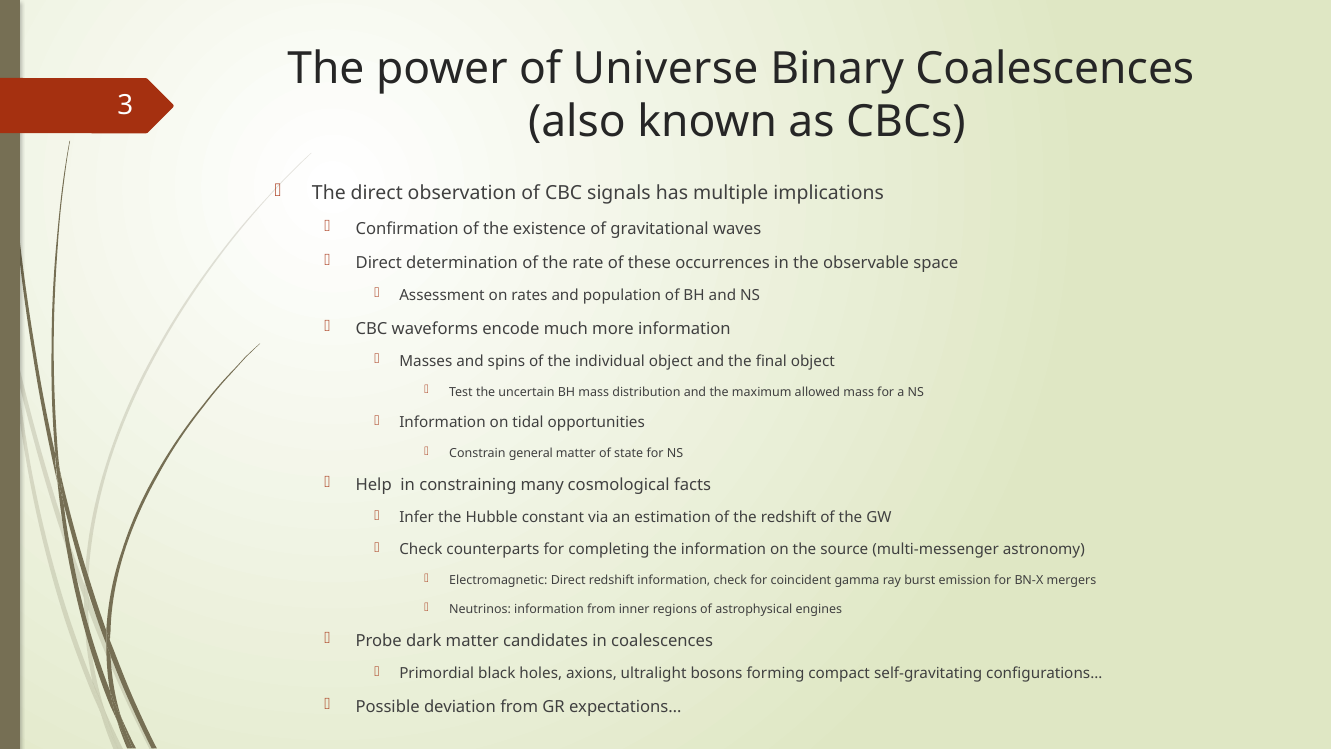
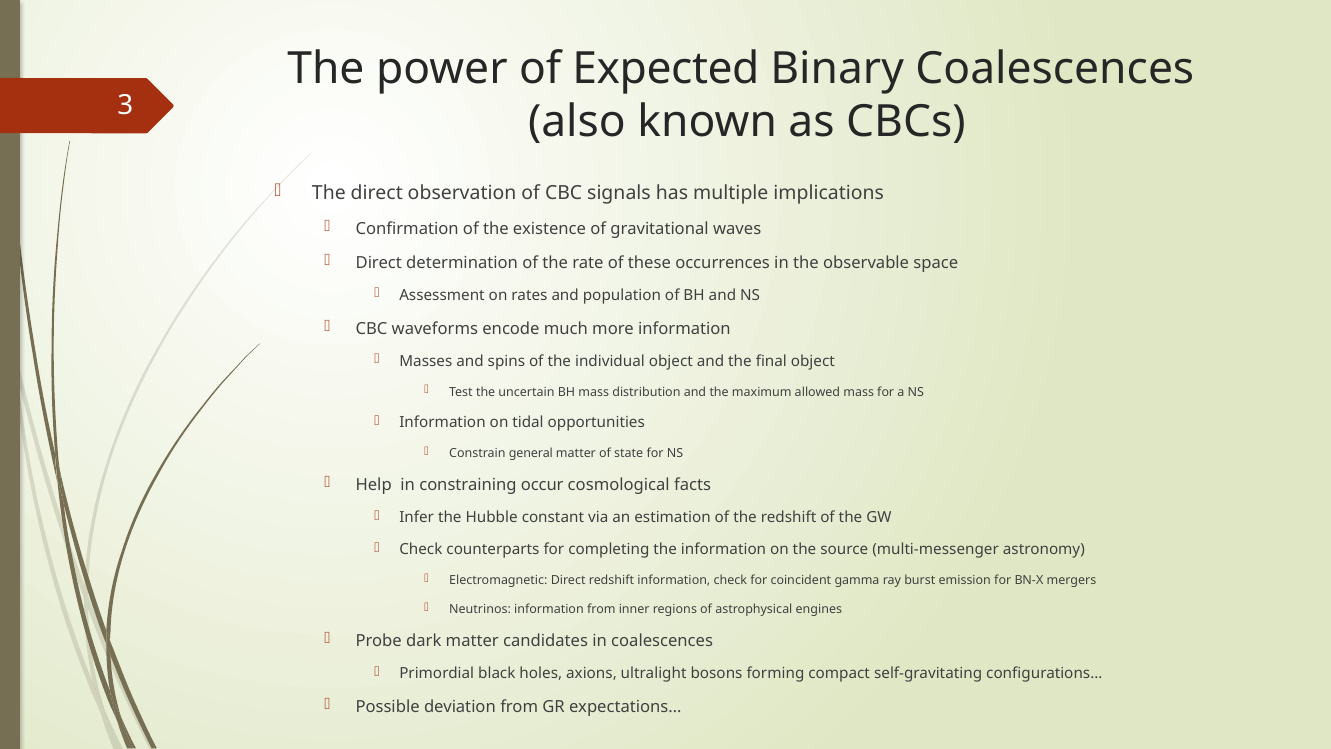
Universe: Universe -> Expected (666, 69)
many: many -> occur (542, 484)
